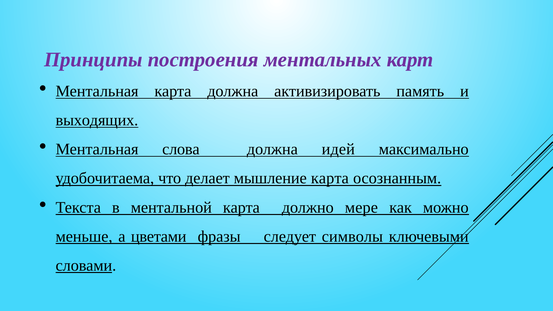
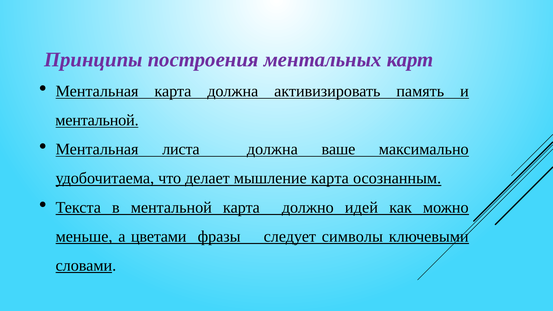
выходящих: выходящих -> ментальной (97, 120)
слова: слова -> листа (181, 149)
идей: идей -> ваше (338, 149)
мере: мере -> идей (361, 207)
